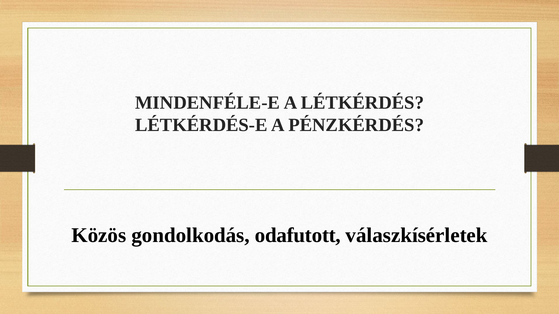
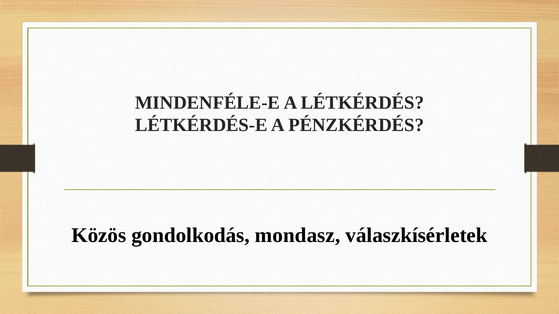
odafutott: odafutott -> mondasz (298, 236)
